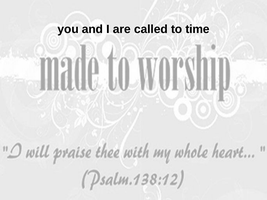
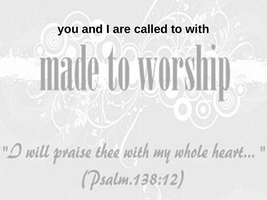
time: time -> with (197, 29)
